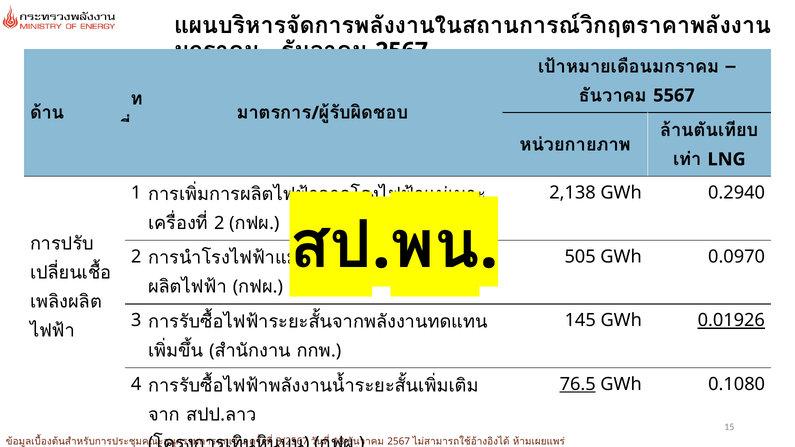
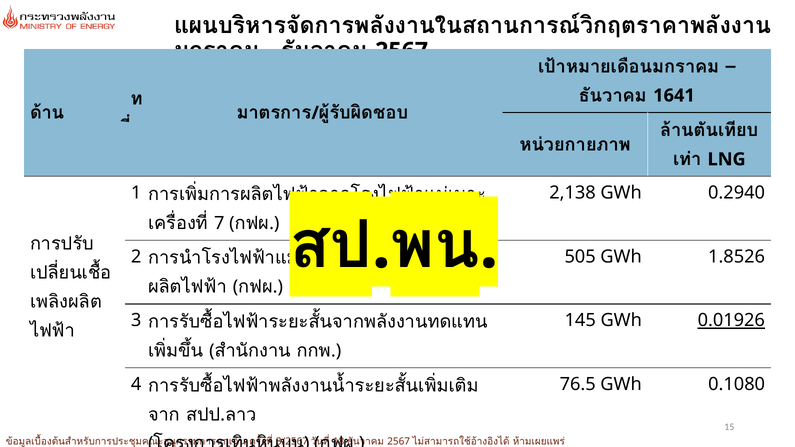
5567: 5567 -> 1641 (674, 96)
2: 2 -> 7 (219, 223)
0.0970: 0.0970 -> 1.8526 (737, 257)
76.5 underline: present -> none (578, 384)
